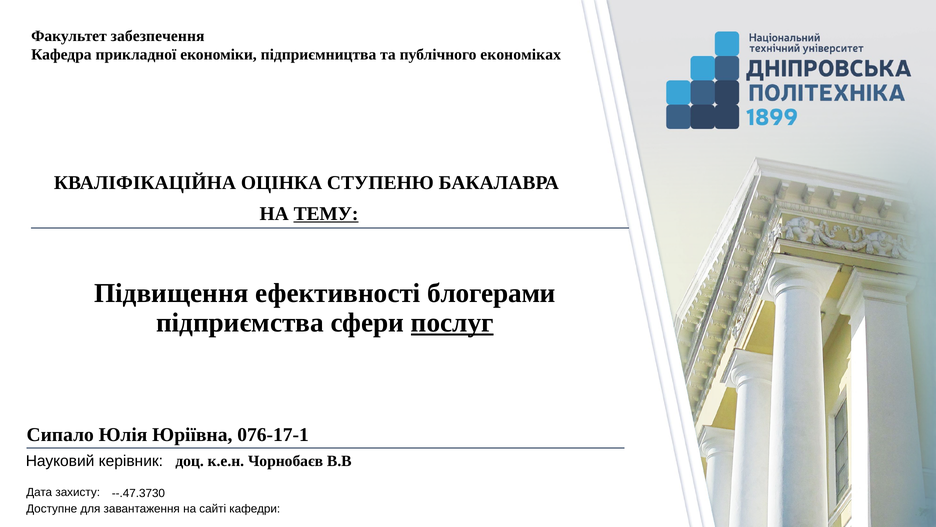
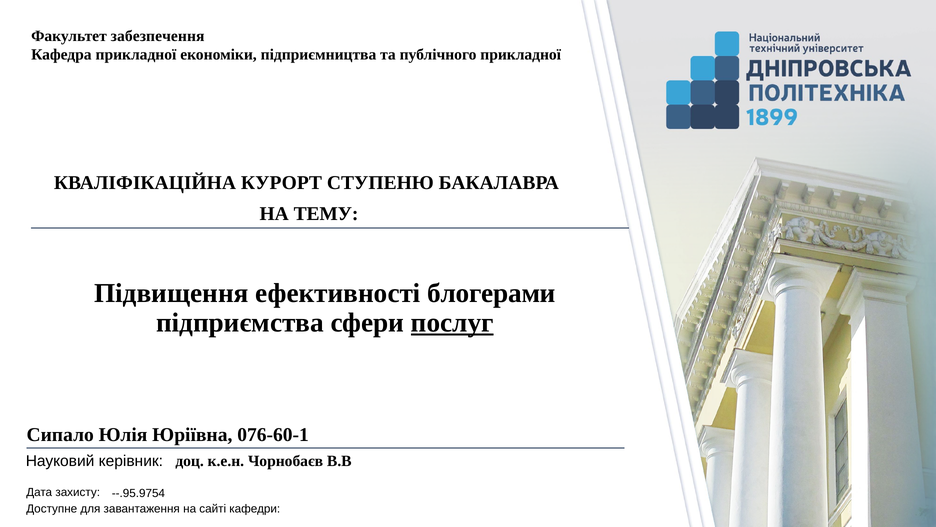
публічного економіках: економіках -> прикладної (521, 55)
ОЦІНКА: ОЦІНКА -> КУРОРТ (281, 183)
ТЕМУ underline: present -> none (326, 213)
076-17-1: 076-17-1 -> 076-60-1 (273, 434)
--.47.3730: --.47.3730 -> --.95.9754 (138, 493)
